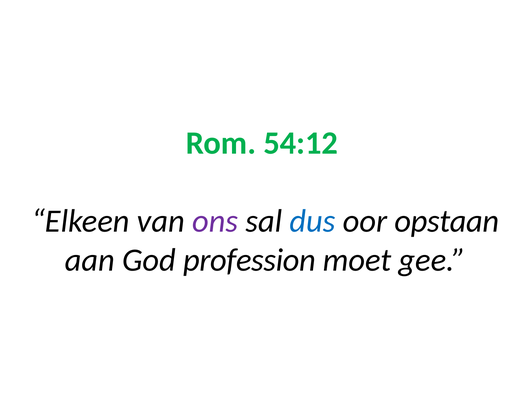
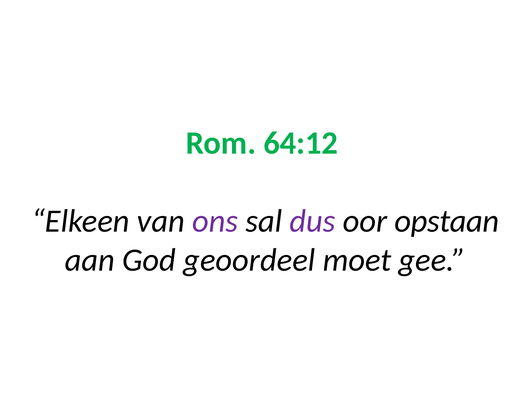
54:12: 54:12 -> 64:12 (301, 143)
dus colour: blue -> purple (312, 221)
profession: profession -> geoordeel (249, 260)
